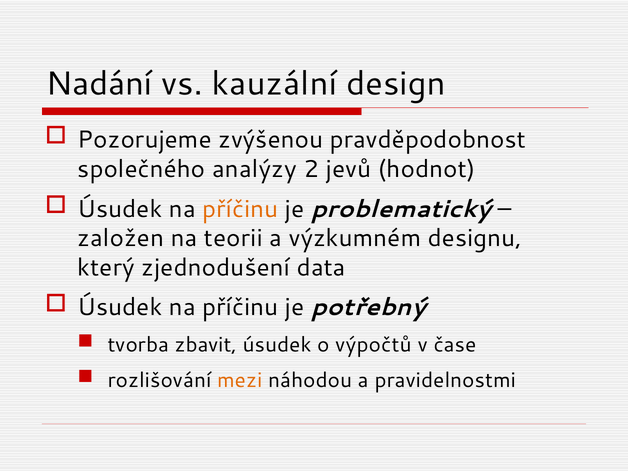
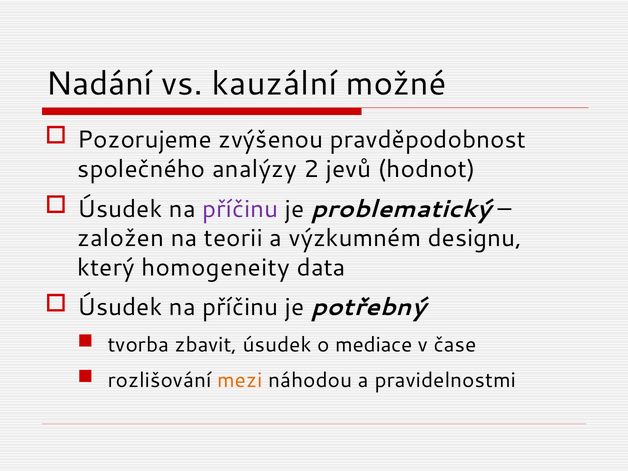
design: design -> možné (396, 84)
příčinu colour: orange -> purple (240, 209)
zjednodušení: zjednodušení -> homogeneity (216, 268)
výpočtů: výpočtů -> mediace (374, 345)
